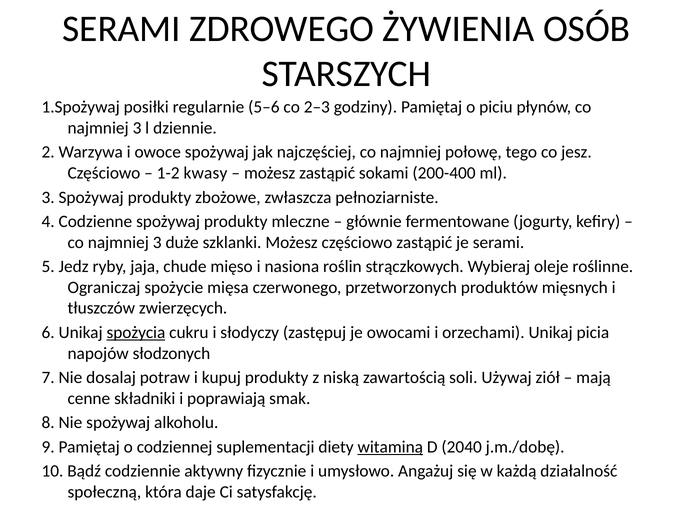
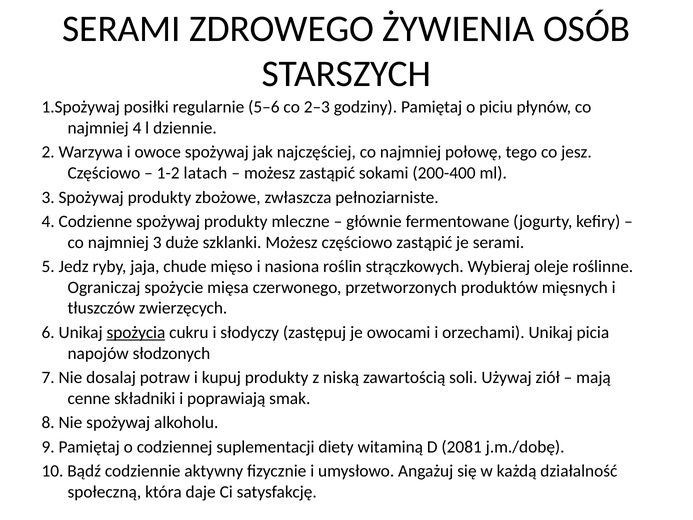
3: 3 -> 4 (137, 128)
kwasy: kwasy -> latach (205, 173)
witaminą underline: present -> none (390, 447)
2040: 2040 -> 2081 (462, 447)
